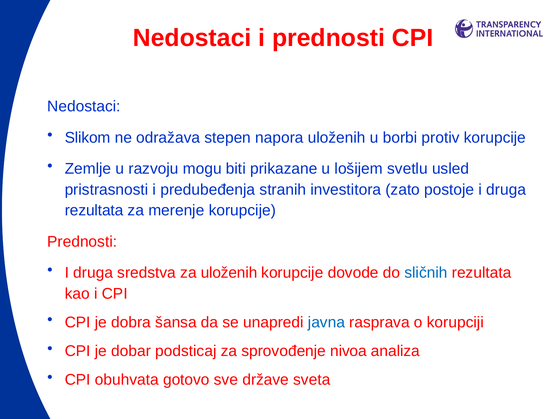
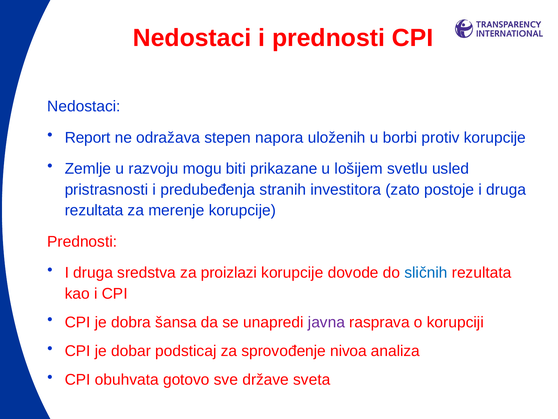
Slikom: Slikom -> Report (88, 137)
za uloženih: uloženih -> proizlazi (229, 272)
javna colour: blue -> purple (326, 322)
